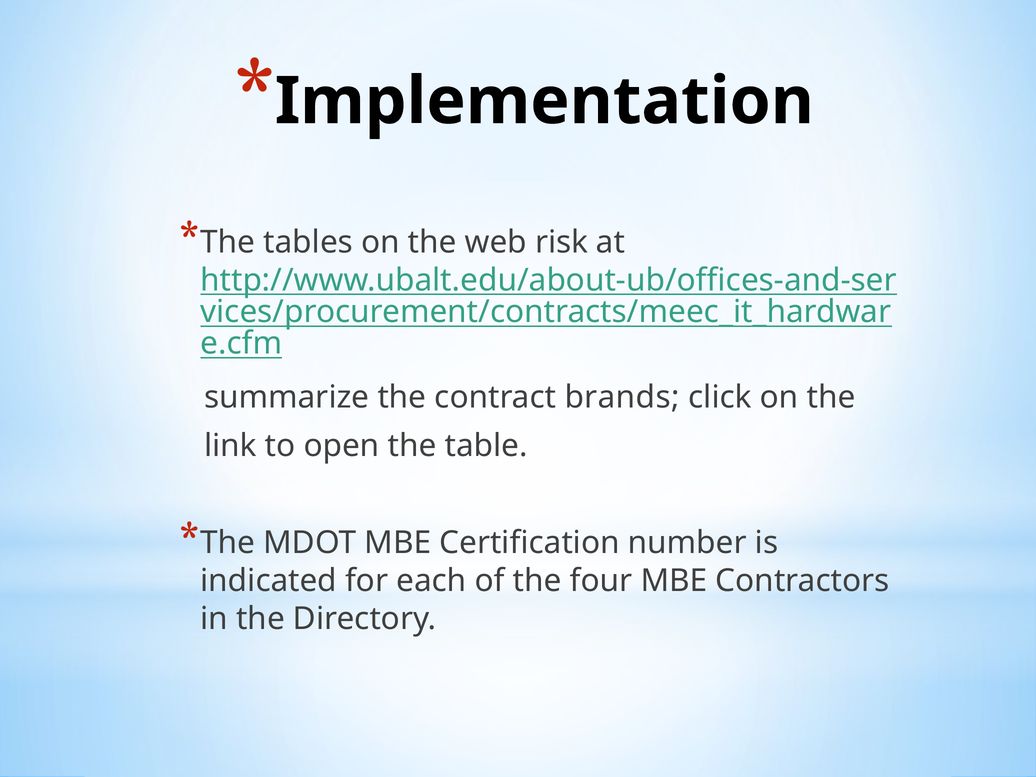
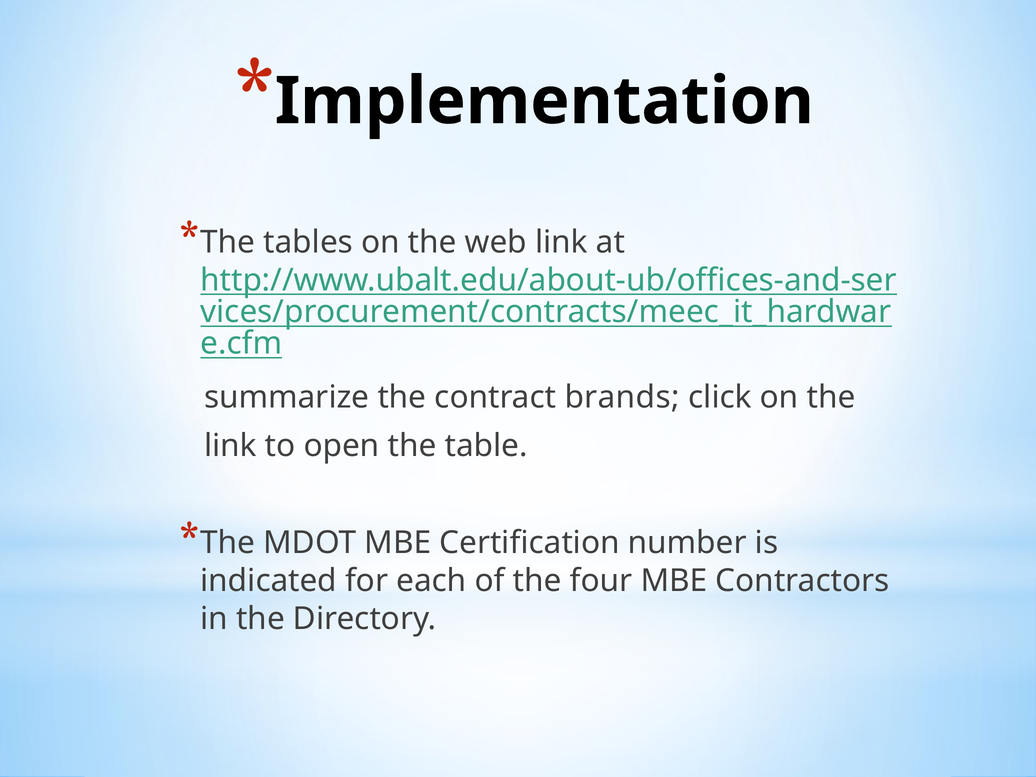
web risk: risk -> link (561, 242)
